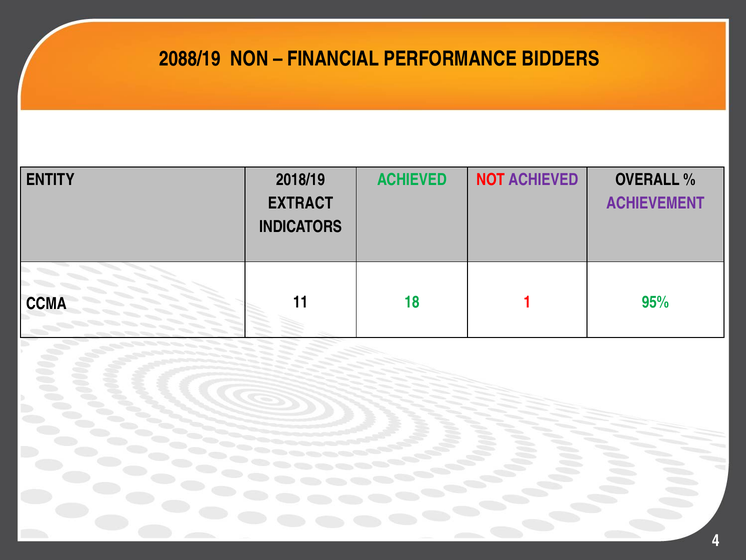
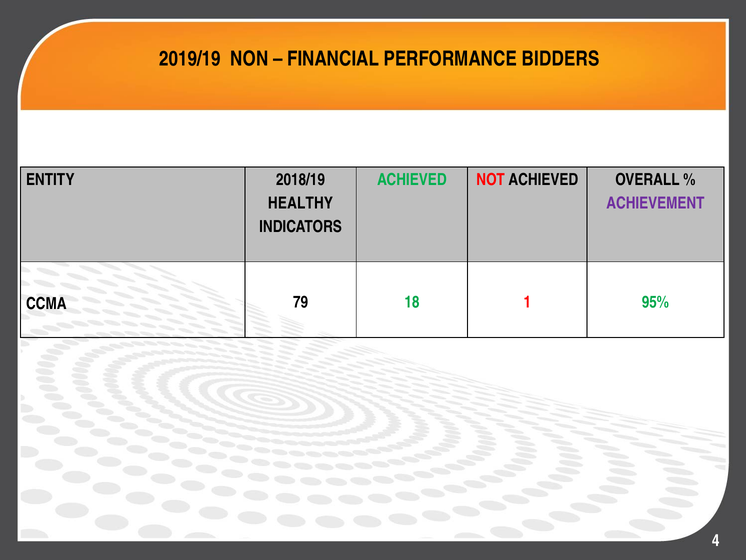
2088/19: 2088/19 -> 2019/19 (190, 59)
ACHIEVED colour: purple -> black (543, 180)
EXTRACT: EXTRACT -> HEALTHY (300, 203)
11: 11 -> 79 (301, 302)
